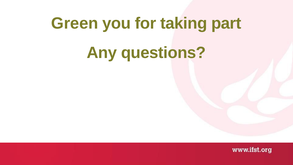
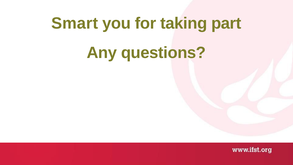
Green: Green -> Smart (75, 23)
